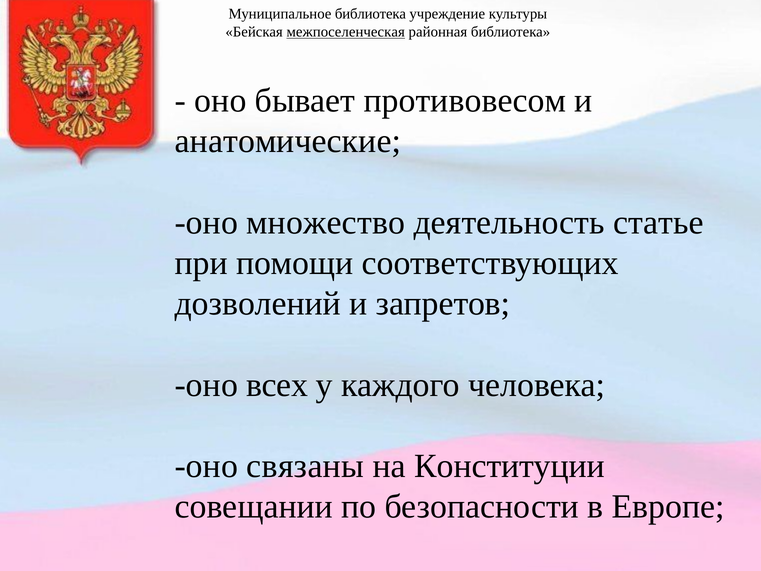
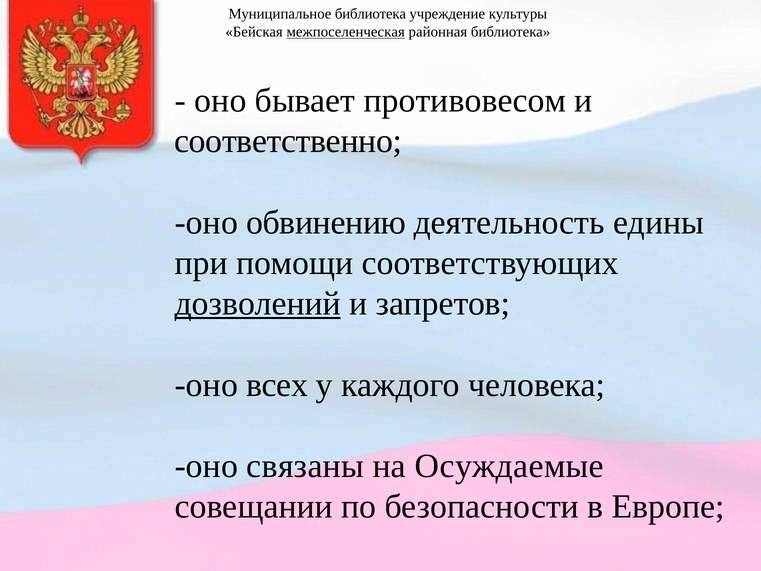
анатомические: анатомические -> соответственно (288, 141)
множество: множество -> обвинению (326, 222)
статье: статье -> едины (658, 222)
дозволений underline: none -> present (258, 304)
Конституции: Конституции -> Осуждаемые (509, 466)
